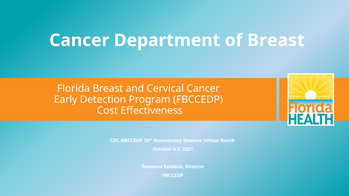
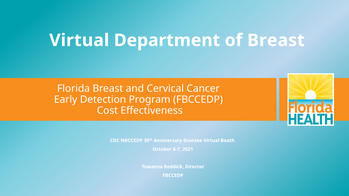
Cancer: Cancer -> Virtual (79, 40)
